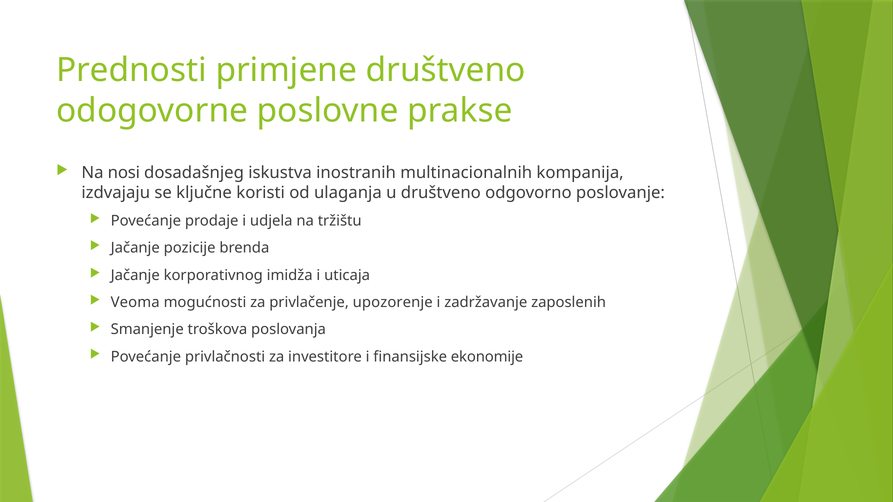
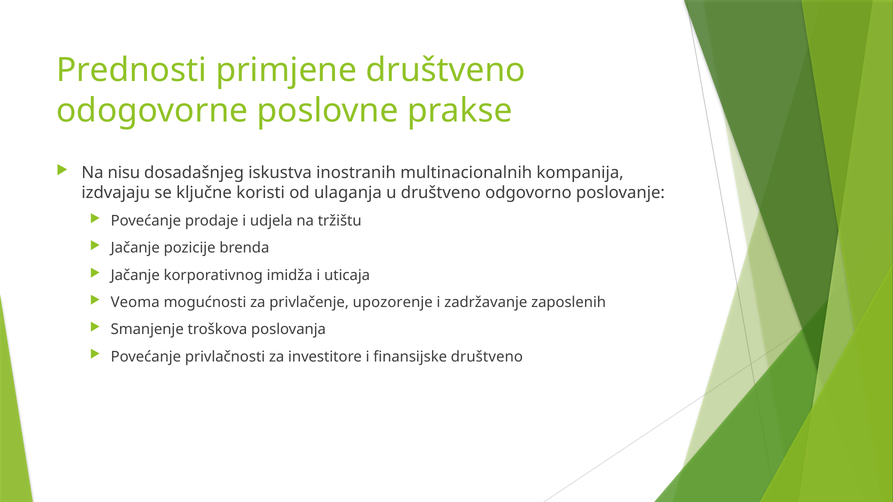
nosi: nosi -> nisu (124, 173)
finansijske ekonomije: ekonomije -> društveno (487, 357)
